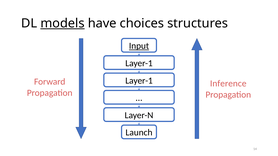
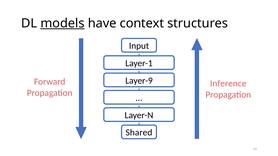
choices: choices -> context (142, 23)
Input underline: present -> none (139, 46)
Layer-1: Layer-1 -> Layer-9 (139, 81)
Launch: Launch -> Shared (139, 133)
